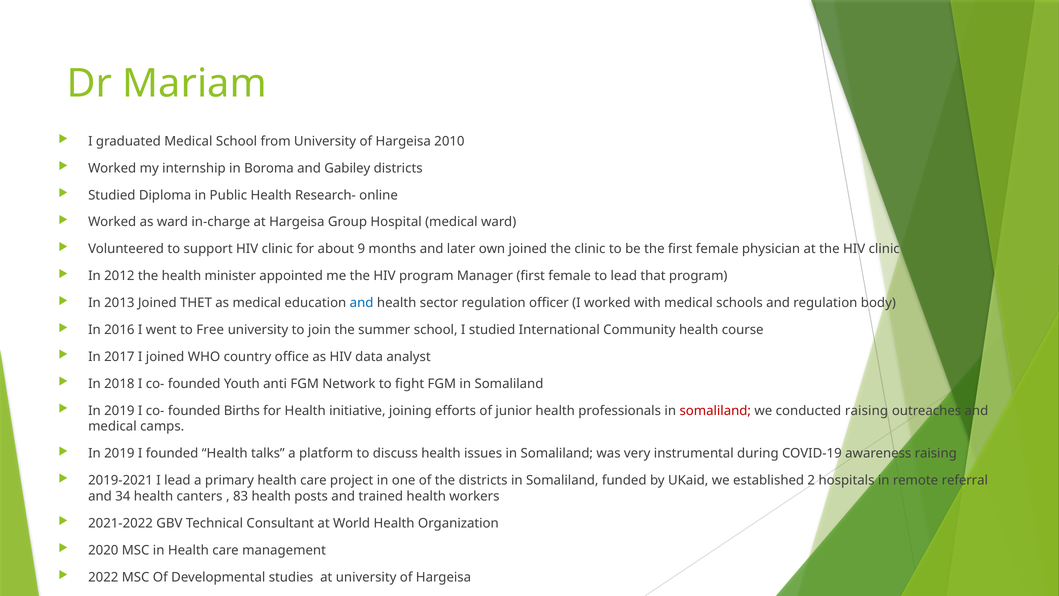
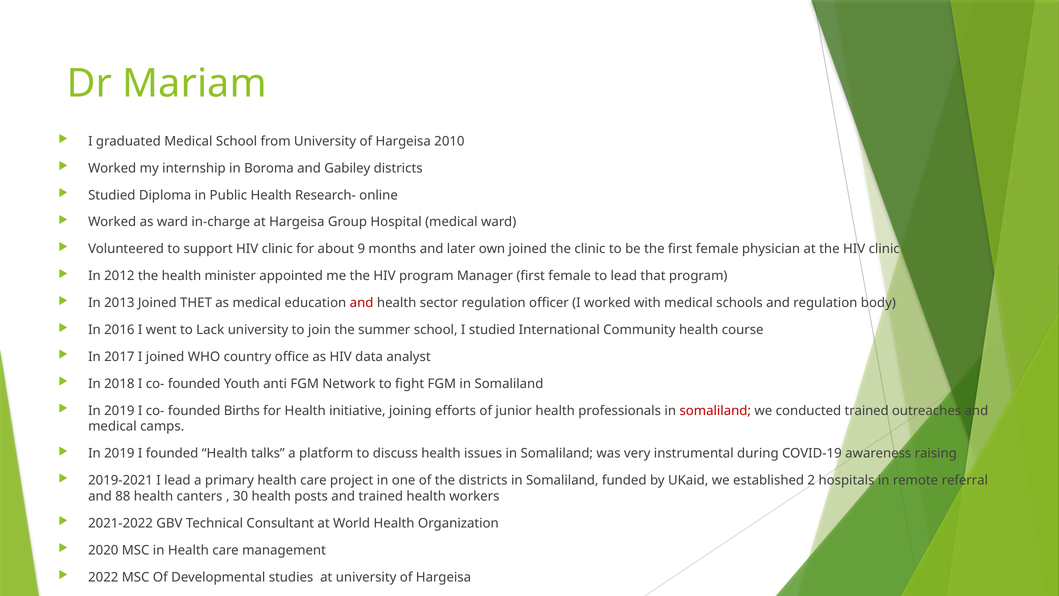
and colour: blue -> red (362, 303)
Free: Free -> Lack (210, 330)
conducted raising: raising -> trained (867, 410)
34: 34 -> 88 (123, 496)
83: 83 -> 30 (241, 496)
